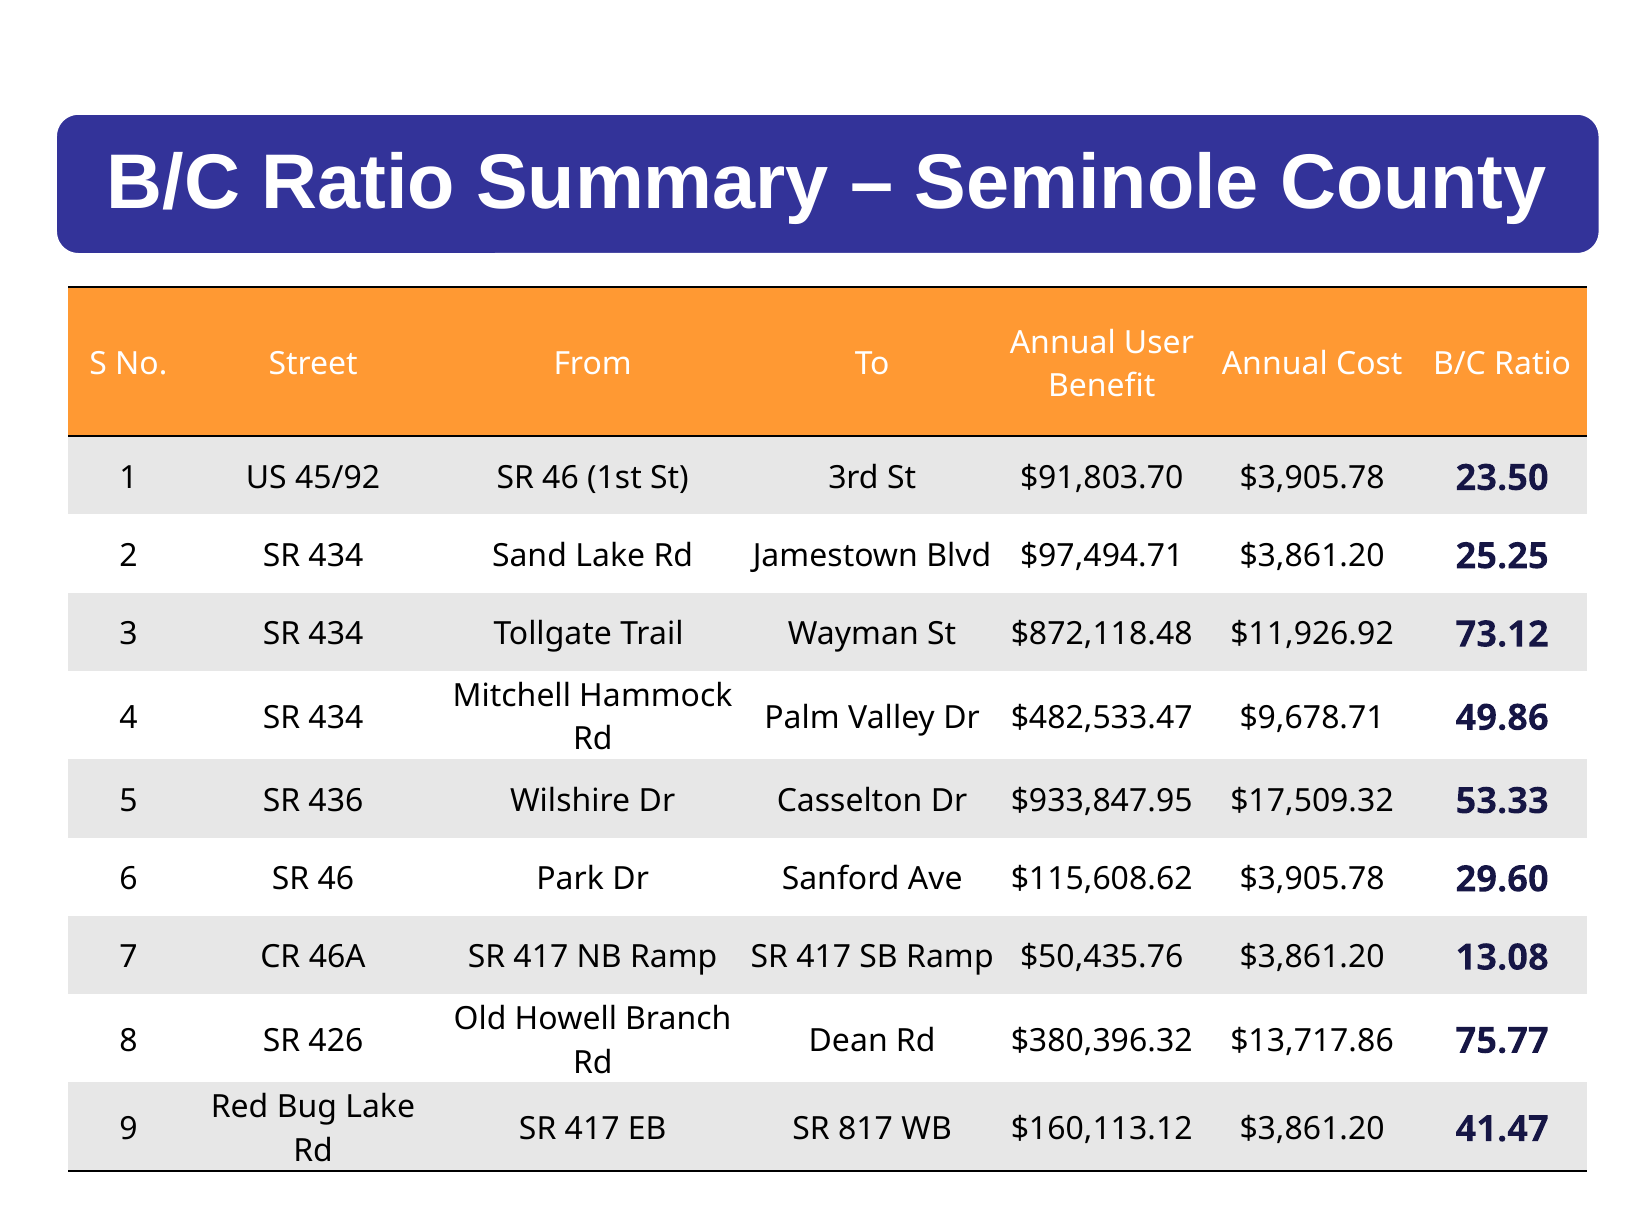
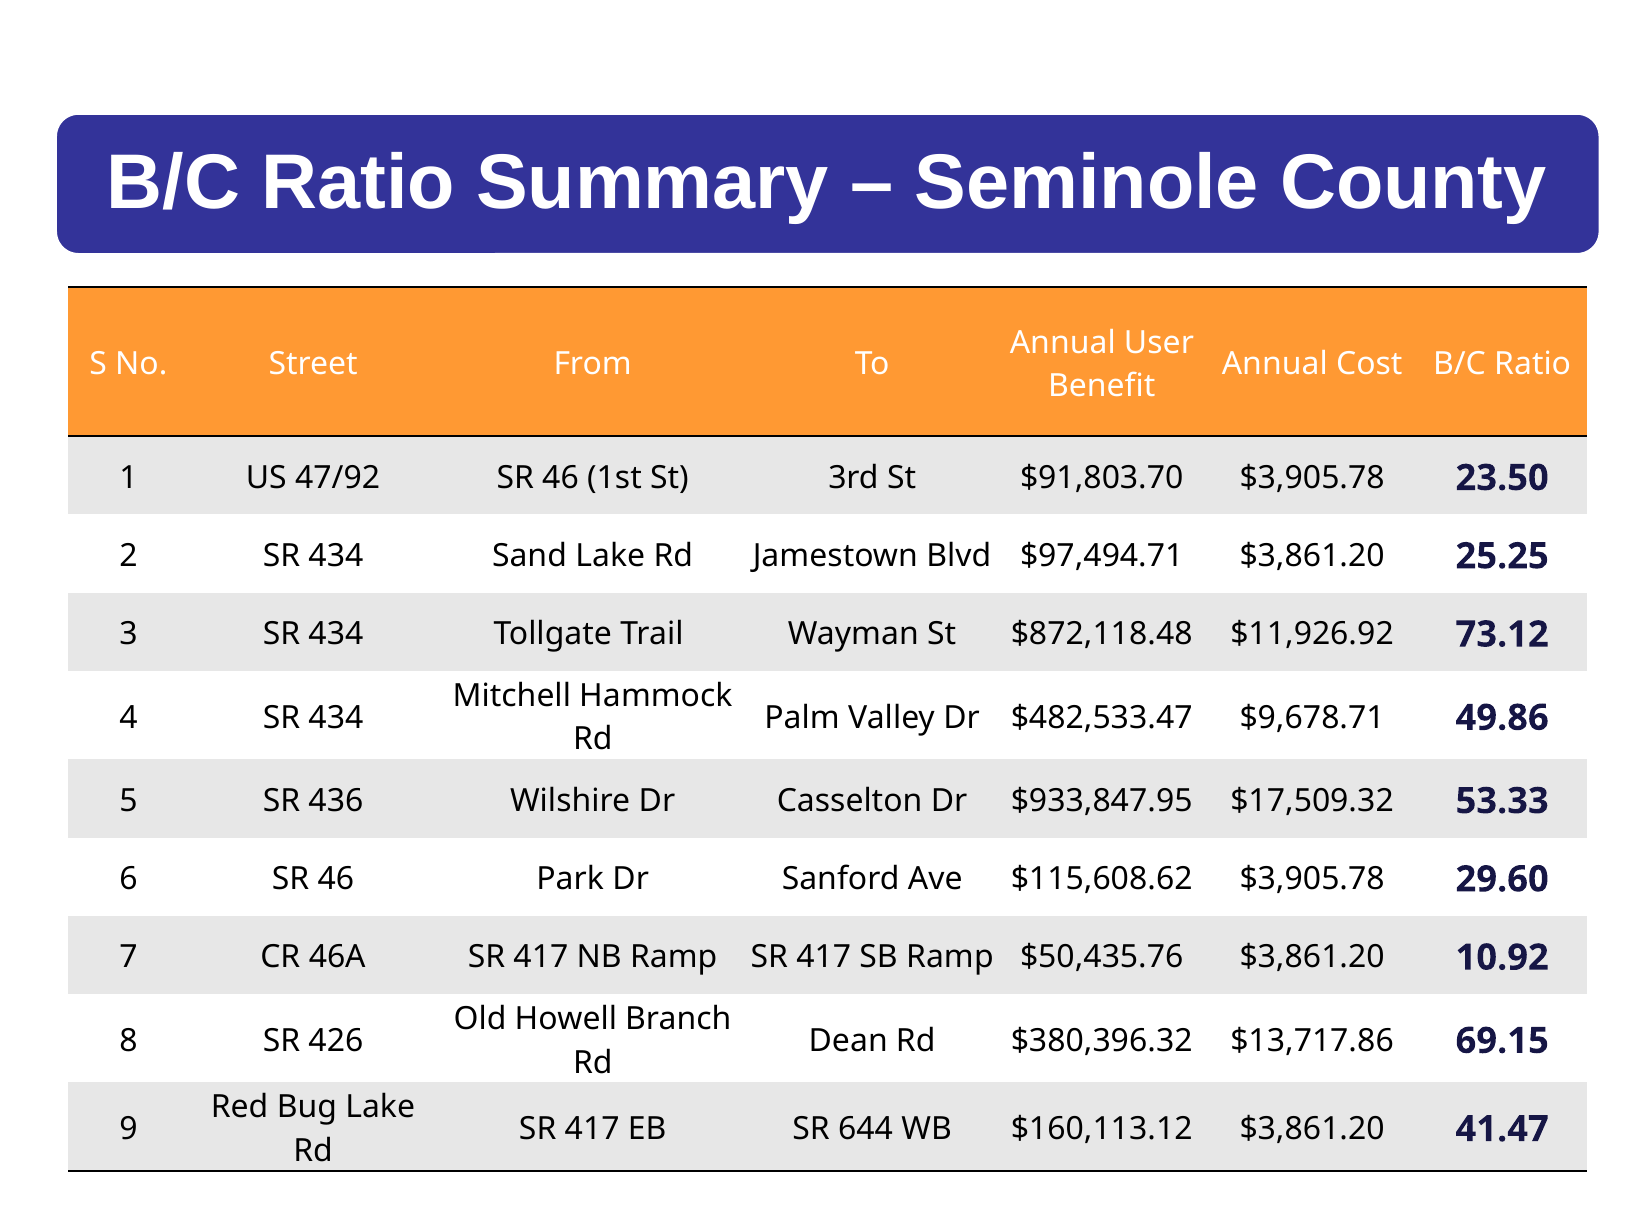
45/92: 45/92 -> 47/92 (338, 478)
13.08: 13.08 -> 10.92 (1502, 958)
75.77: 75.77 -> 69.15 (1502, 1041)
817: 817 -> 644 (866, 1130)
